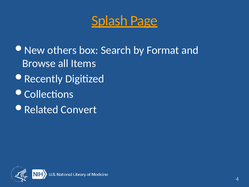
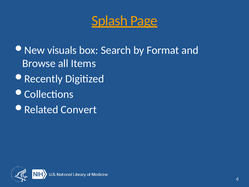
others: others -> visuals (62, 50)
